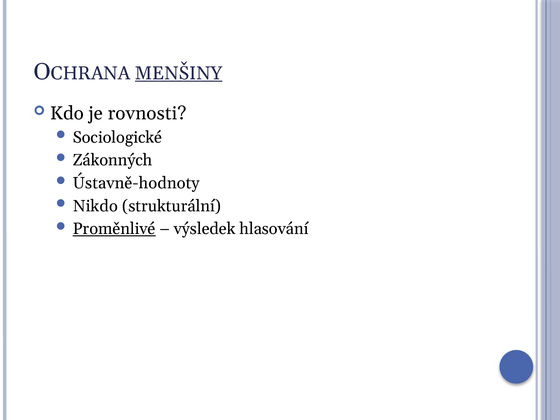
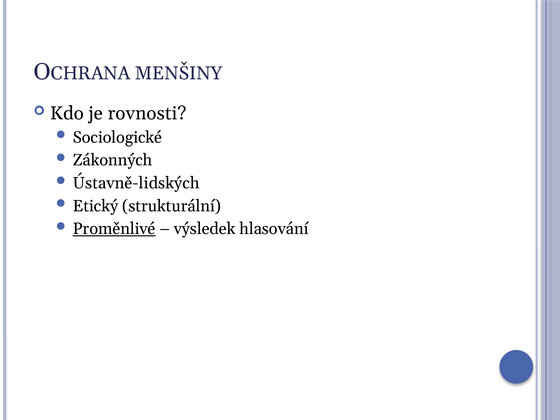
MENŠINY underline: present -> none (179, 73)
Ústavně-hodnoty: Ústavně-hodnoty -> Ústavně-lidských (136, 183)
Nikdo: Nikdo -> Etický (96, 206)
